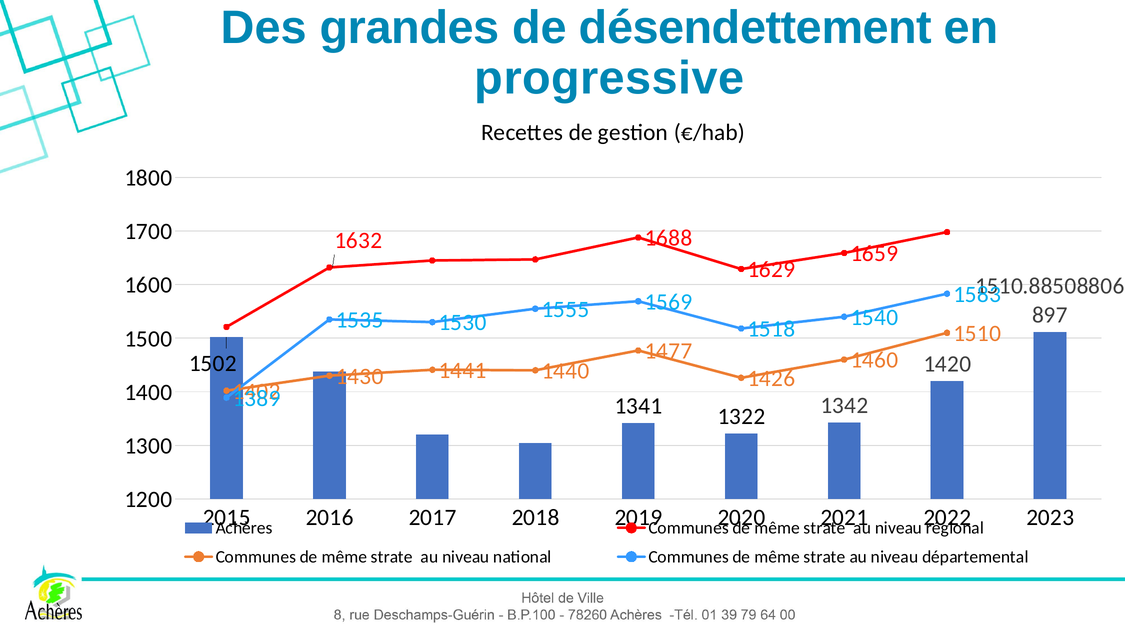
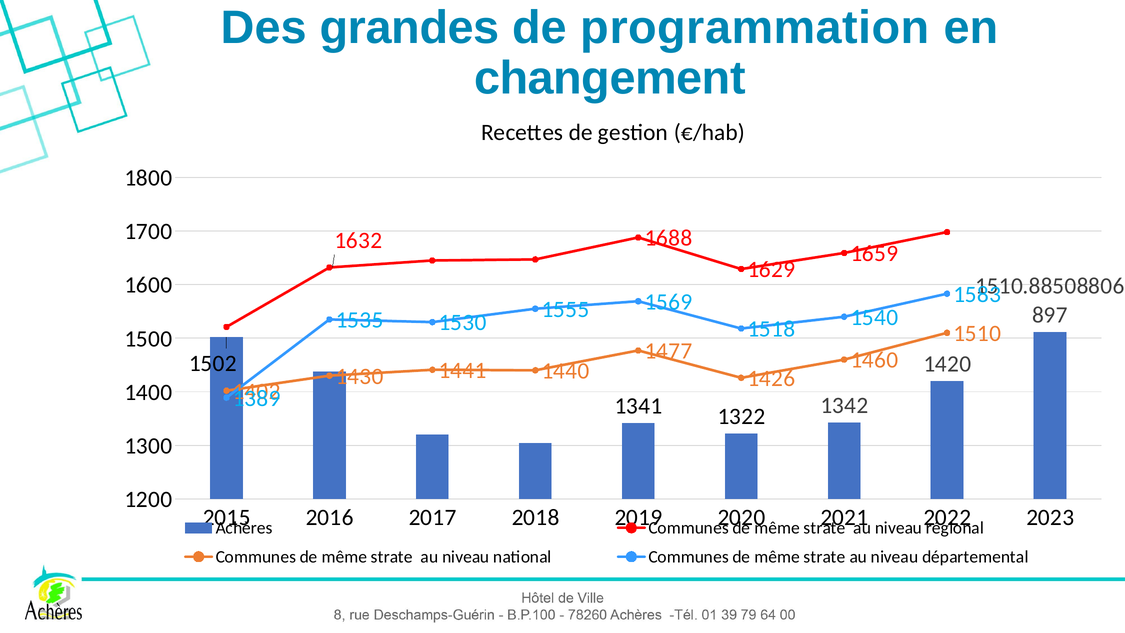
désendettement: désendettement -> programmation (755, 28)
progressive: progressive -> changement (610, 78)
